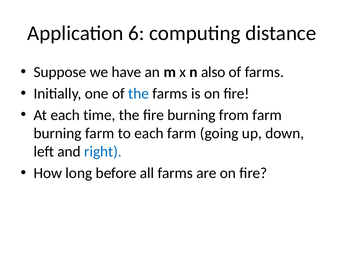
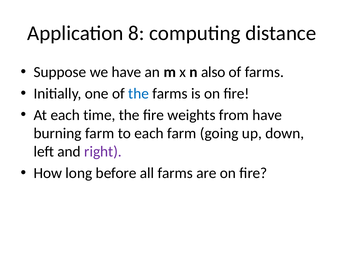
6: 6 -> 8 (136, 33)
fire burning: burning -> weights (191, 115)
from farm: farm -> have (267, 115)
right colour: blue -> purple (103, 152)
